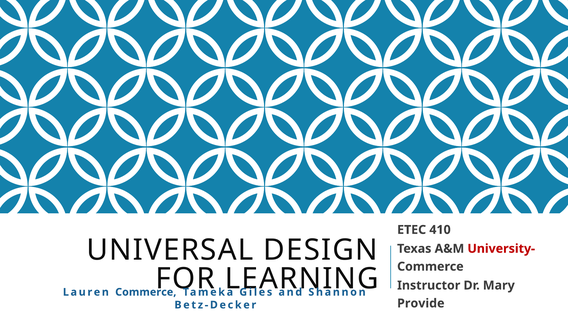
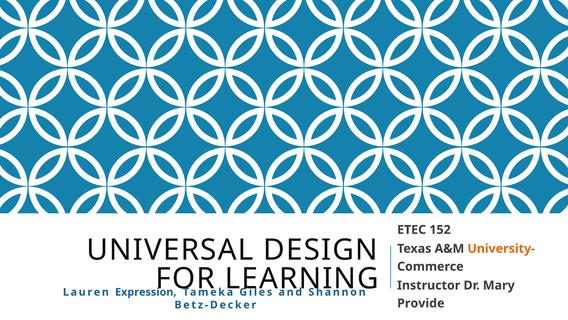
410: 410 -> 152 (440, 229)
University- colour: red -> orange (501, 248)
Lauren Commerce: Commerce -> Expression (146, 292)
